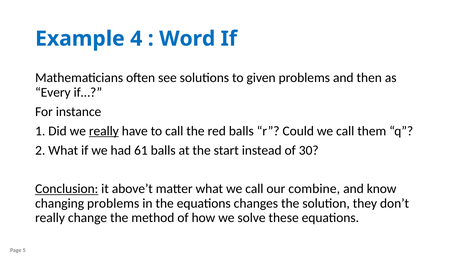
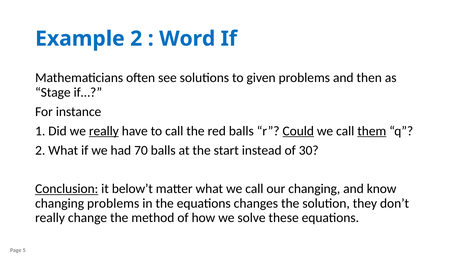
Example 4: 4 -> 2 (136, 39)
Every: Every -> Stage (53, 92)
Could underline: none -> present (298, 131)
them underline: none -> present (372, 131)
61: 61 -> 70 (141, 150)
above’t: above’t -> below’t (132, 189)
our combine: combine -> changing (314, 189)
